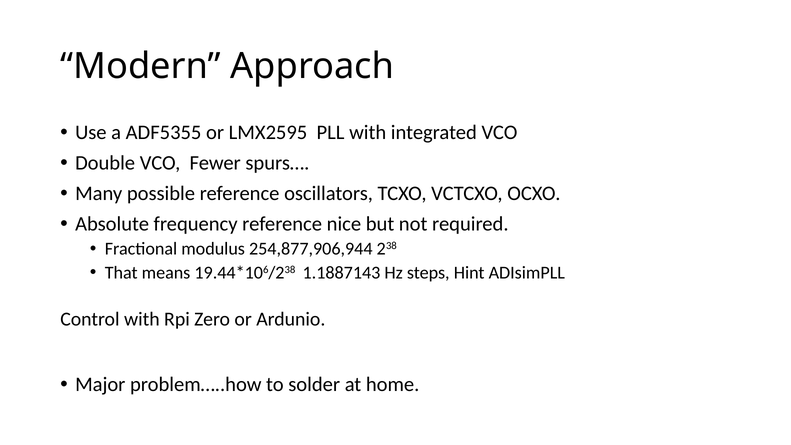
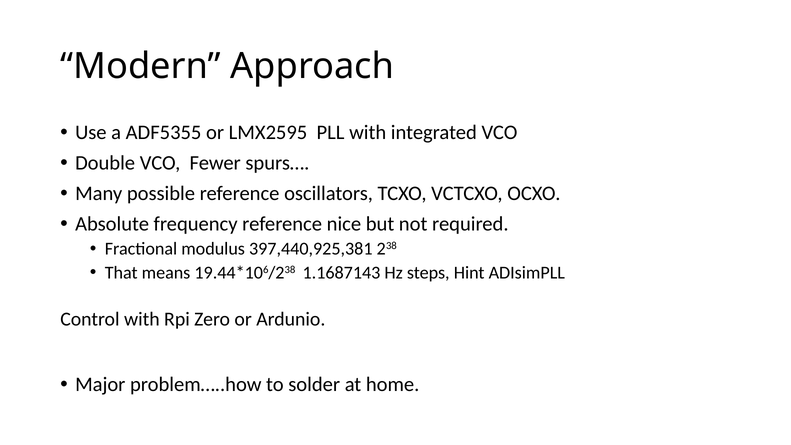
254,877,906,944: 254,877,906,944 -> 397,440,925,381 (311, 249)
1.1887143: 1.1887143 -> 1.1687143 (341, 273)
